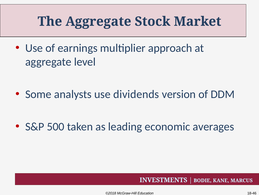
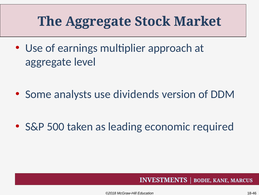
averages: averages -> required (213, 126)
